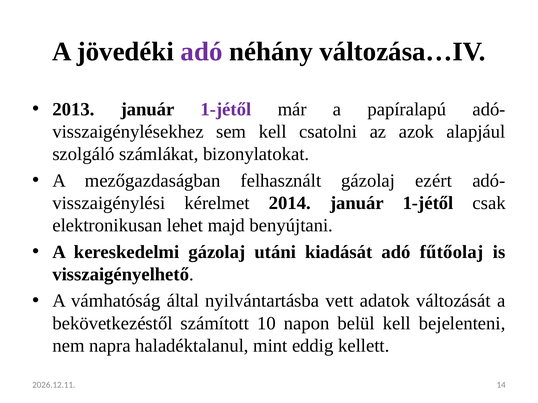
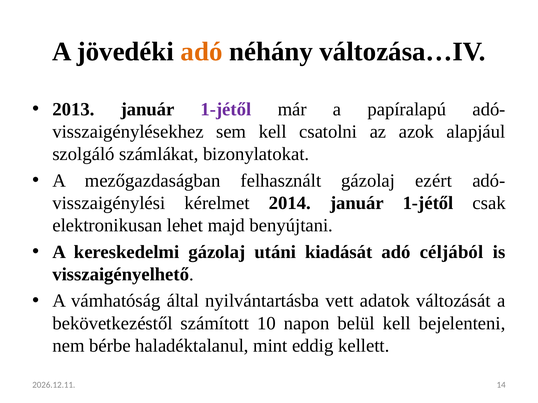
adó colour: purple -> orange (202, 52)
fűtőolaj: fűtőolaj -> céljából (452, 252)
napra: napra -> bérbe (110, 346)
